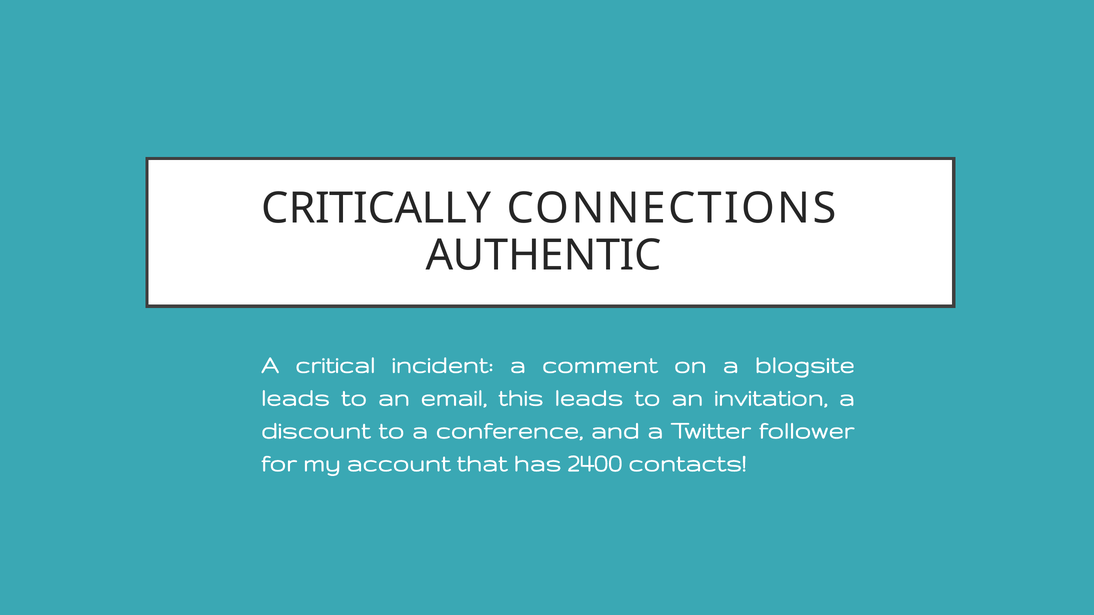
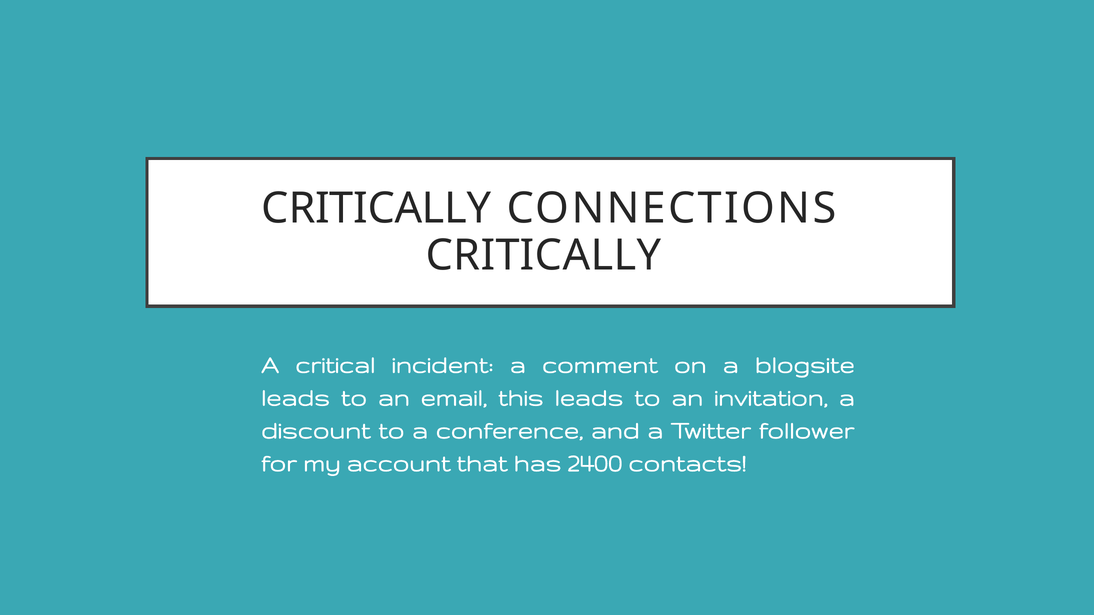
AUTHENTIC: AUTHENTIC -> CRITICALLY (543, 256)
